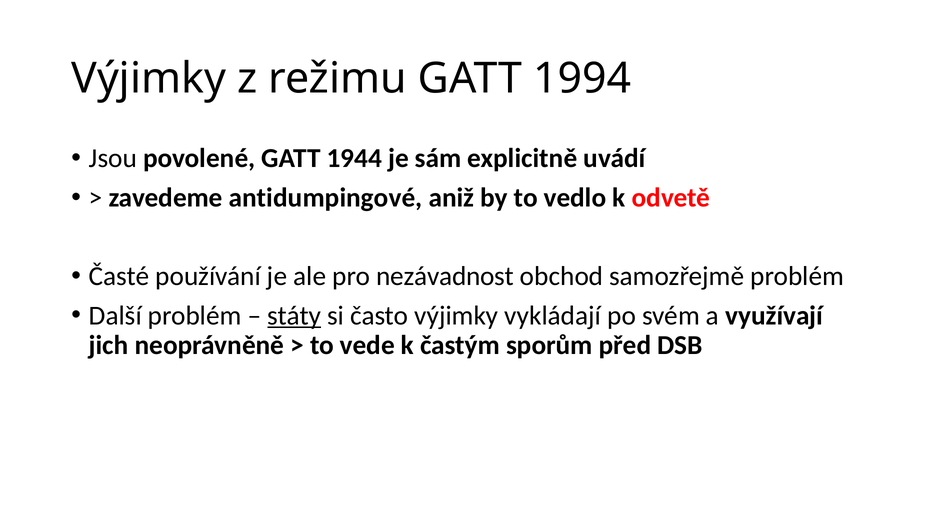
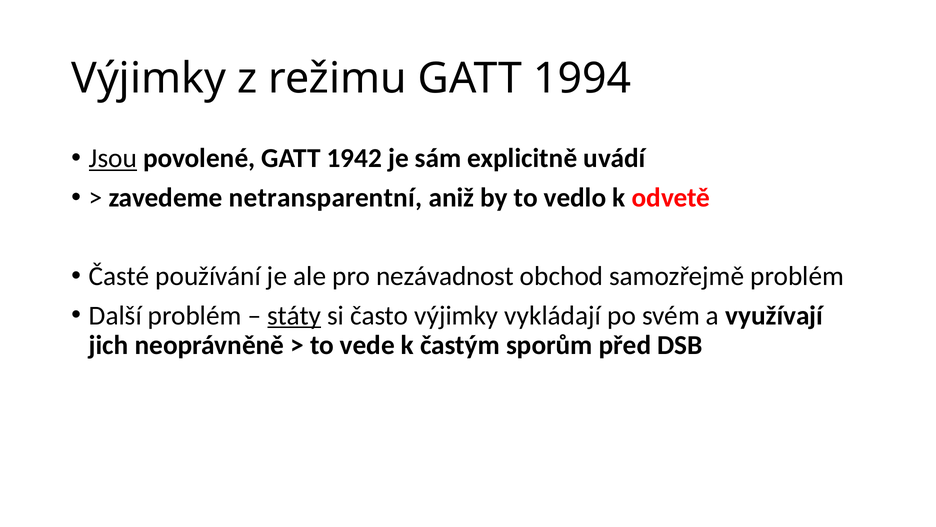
Jsou underline: none -> present (113, 158)
1944: 1944 -> 1942 (354, 158)
antidumpingové: antidumpingové -> netransparentní (326, 197)
